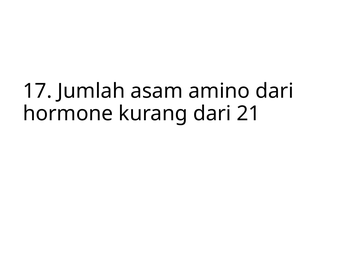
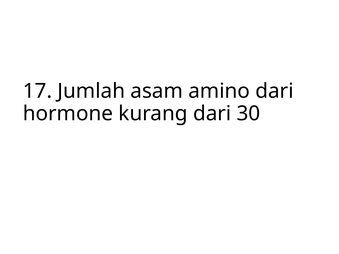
21: 21 -> 30 (248, 114)
